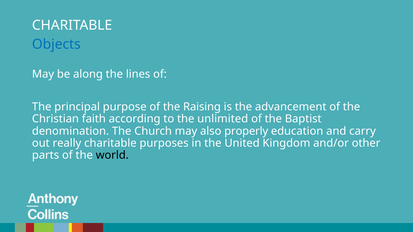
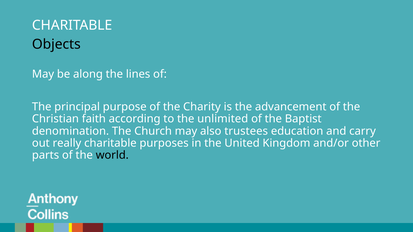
Objects colour: blue -> black (56, 44)
Raising: Raising -> Charity (202, 107)
properly: properly -> trustees (246, 131)
